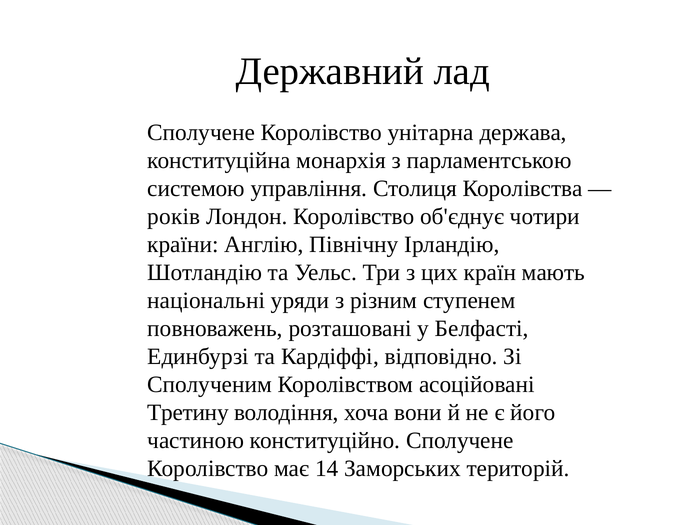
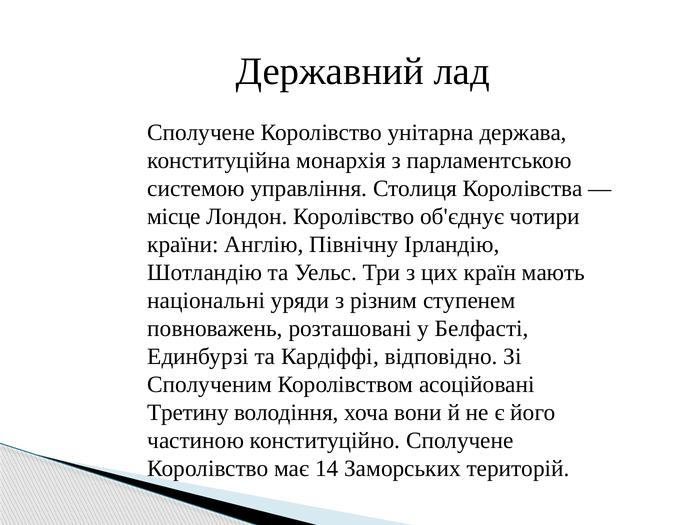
років: років -> місце (174, 217)
